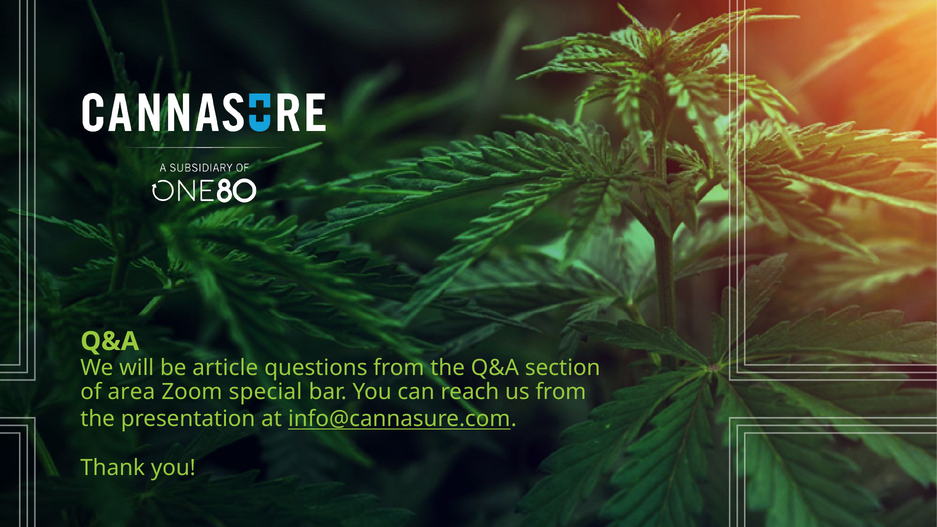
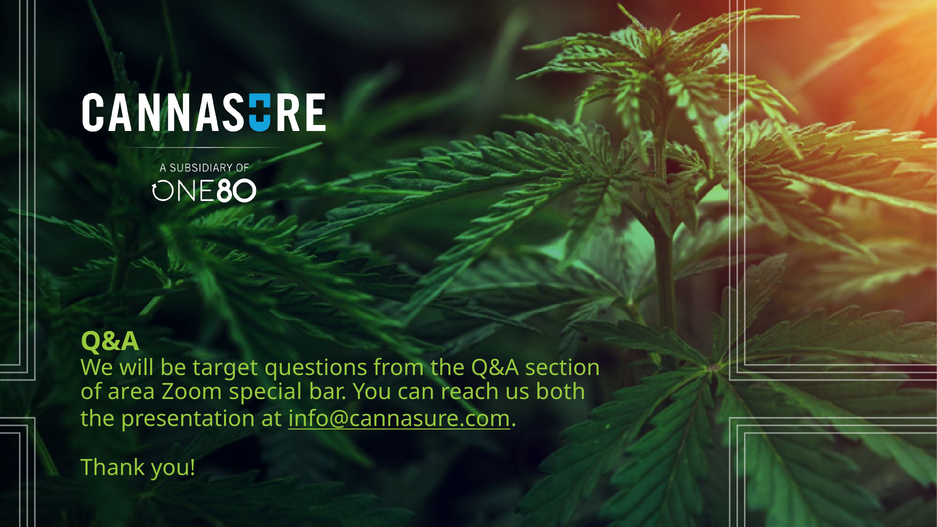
article: article -> target (225, 368)
us from: from -> both (561, 392)
